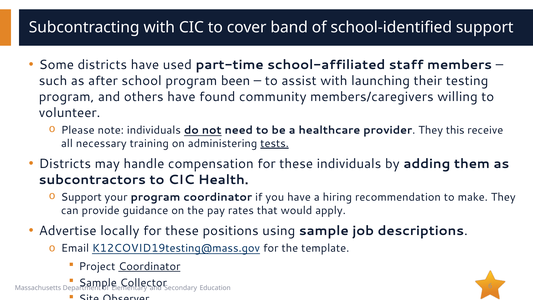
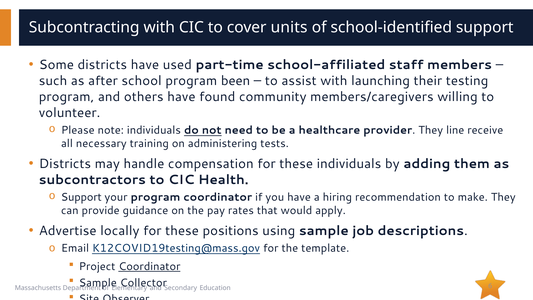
band: band -> units (289, 27)
this: this -> line (455, 130)
tests underline: present -> none (275, 143)
